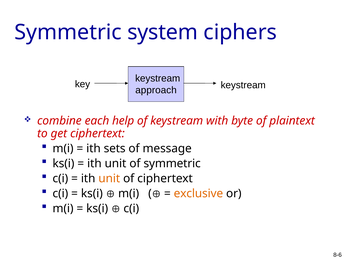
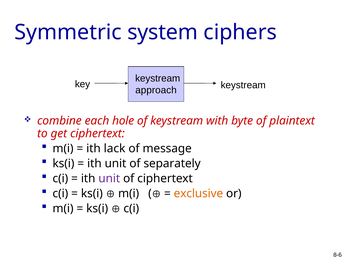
help: help -> hole (123, 120)
sets: sets -> lack (115, 148)
of symmetric: symmetric -> separately (172, 163)
unit colour: orange -> purple (109, 178)
